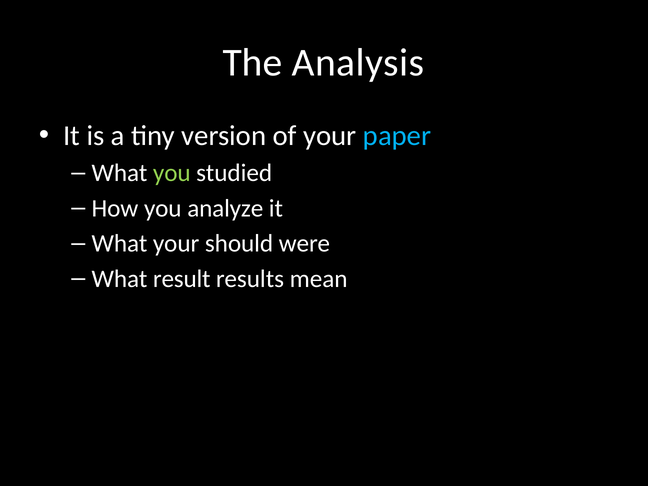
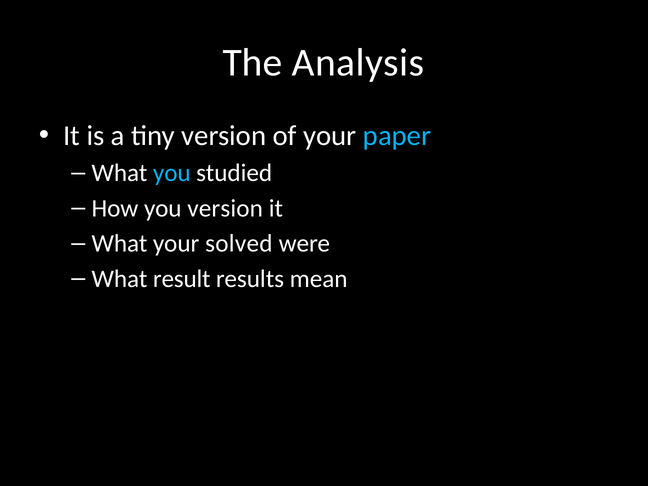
you colour: light green -> light blue (172, 173)
you analyze: analyze -> version (225, 208)
should: should -> solved (239, 244)
